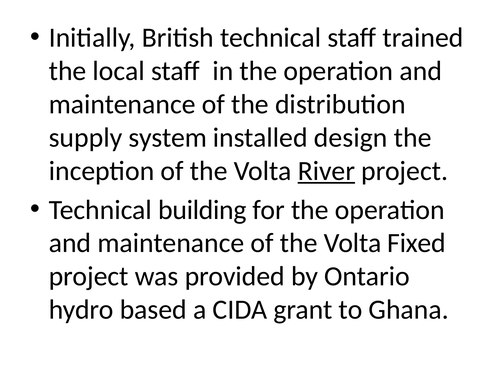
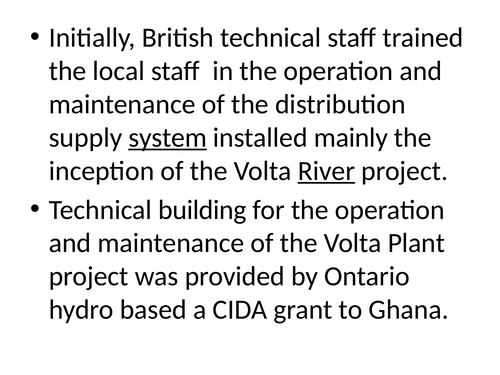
system underline: none -> present (168, 138)
design: design -> mainly (351, 138)
Fixed: Fixed -> Plant (416, 243)
